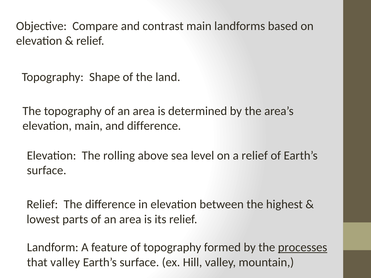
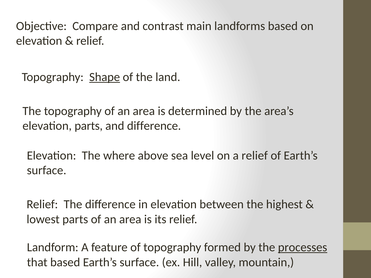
Shape underline: none -> present (105, 77)
elevation main: main -> parts (89, 126)
rolling: rolling -> where (119, 156)
that valley: valley -> based (65, 262)
